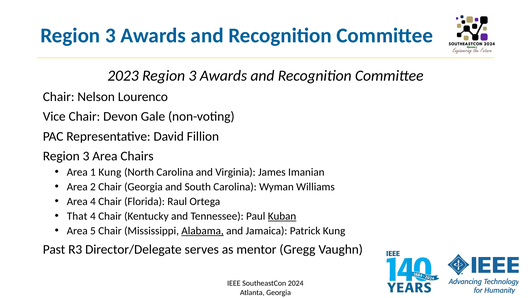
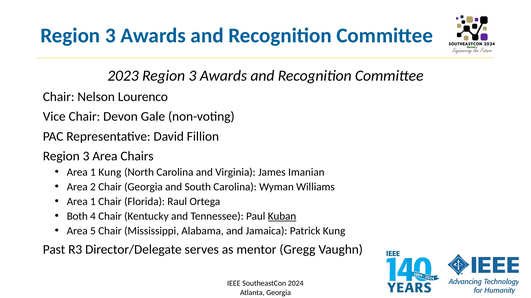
4: 4 -> 1 (93, 202)
That: That -> Both (77, 217)
Alabama underline: present -> none (203, 231)
